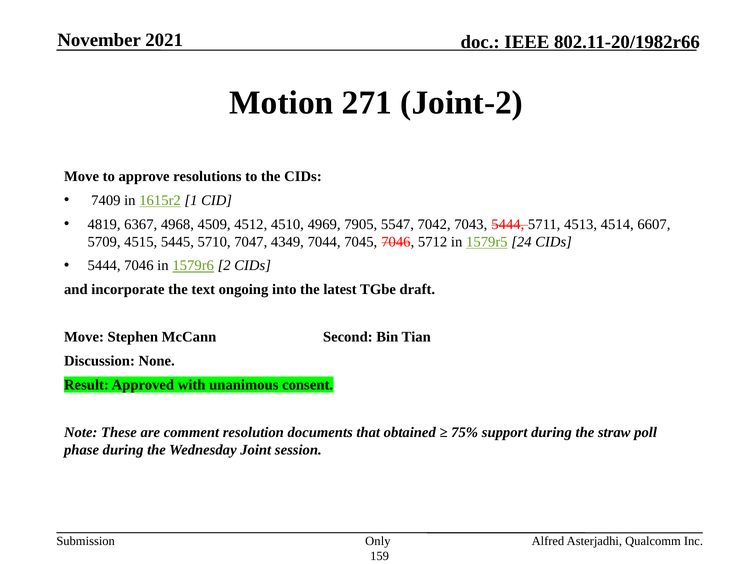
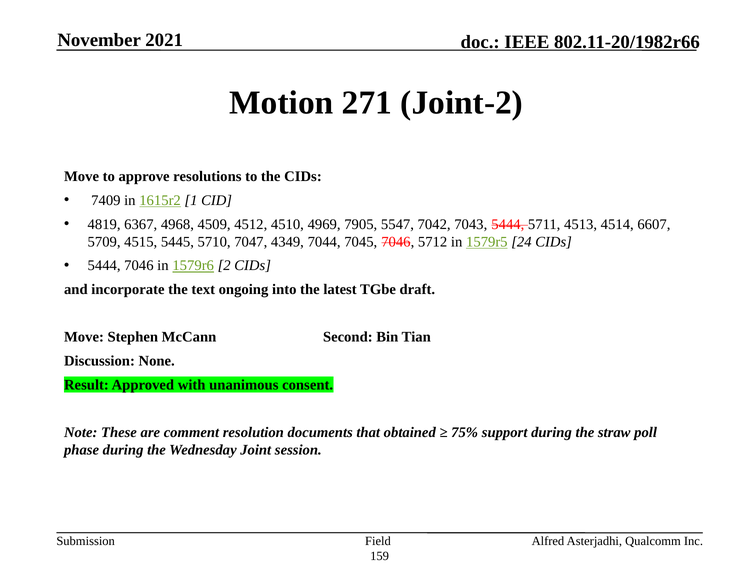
Only: Only -> Field (378, 542)
